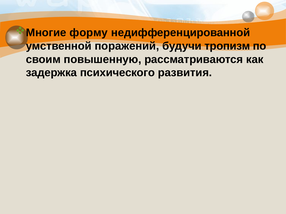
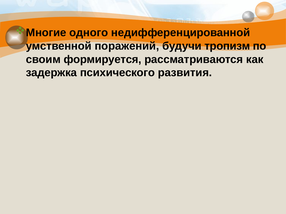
форму: форму -> одного (89, 33)
повышенную: повышенную -> формируется (103, 60)
